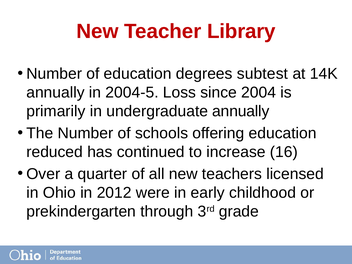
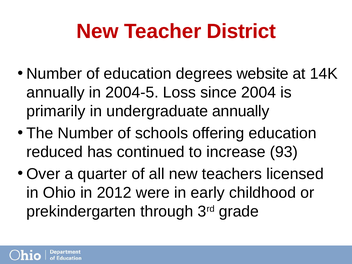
Library: Library -> District (241, 31)
subtest: subtest -> website (263, 74)
16: 16 -> 93 (284, 152)
